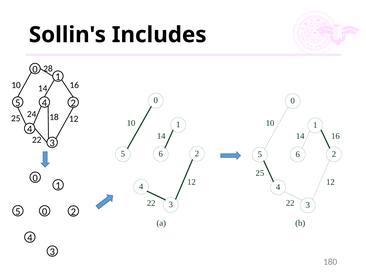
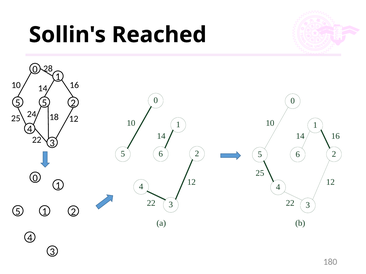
Includes: Includes -> Reached (159, 35)
5 4: 4 -> 5 (44, 103)
0: 0 -> 1 (45, 212)
